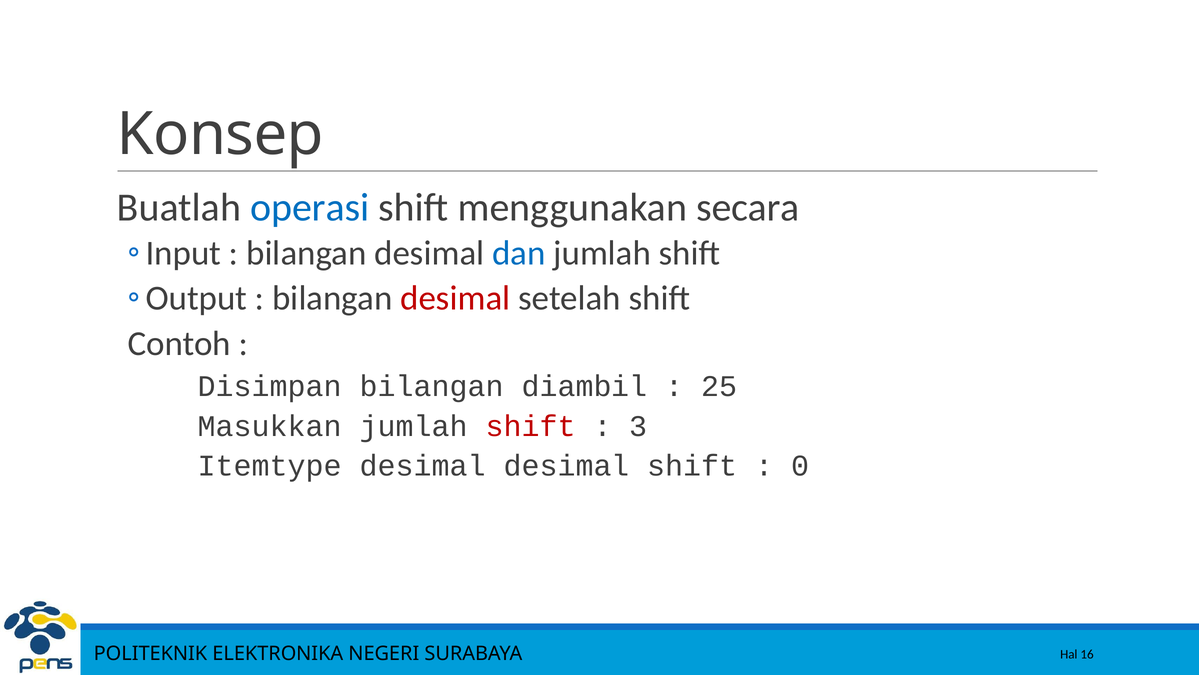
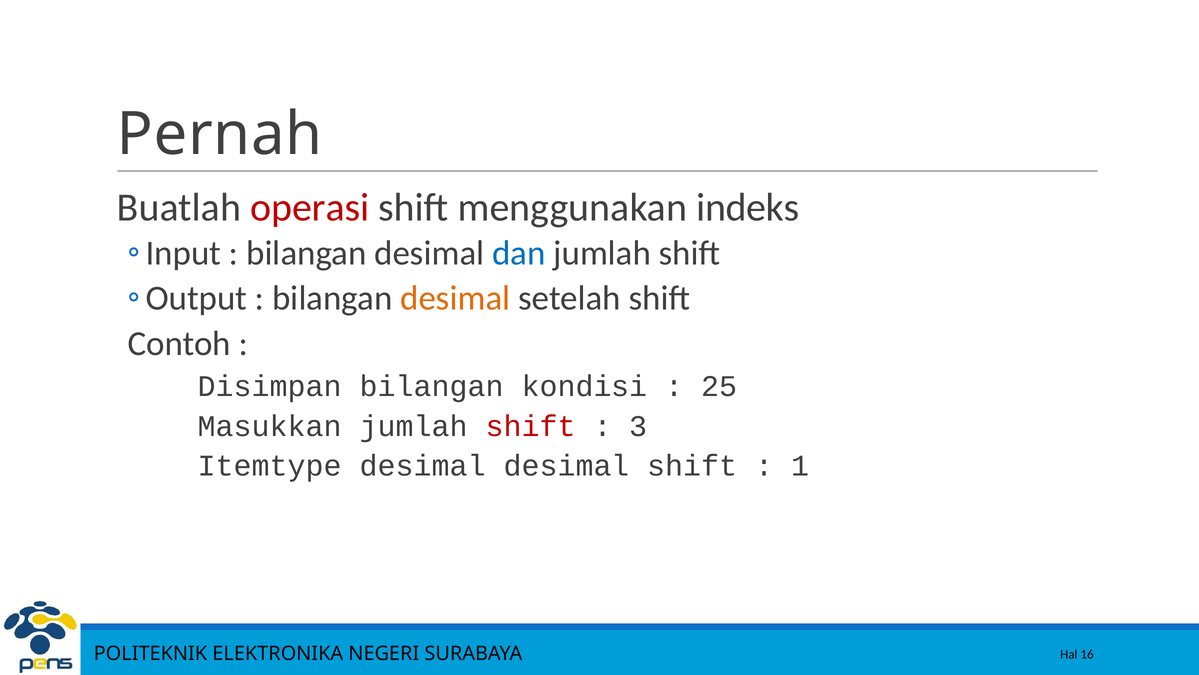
Konsep: Konsep -> Pernah (220, 134)
operasi colour: blue -> red (310, 207)
secara: secara -> indeks (748, 207)
desimal colour: red -> orange (455, 298)
diambil: diambil -> kondisi (585, 386)
0: 0 -> 1 (800, 466)
